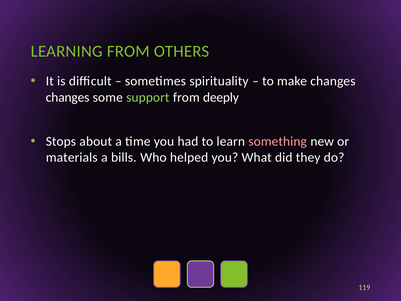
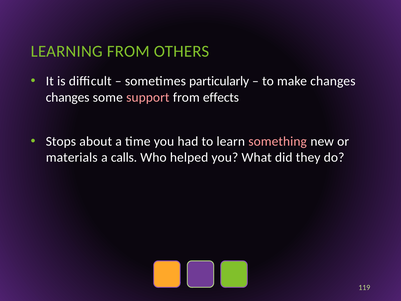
spirituality: spirituality -> particularly (219, 81)
support colour: light green -> pink (148, 97)
deeply: deeply -> effects (221, 97)
bills: bills -> calls (124, 157)
